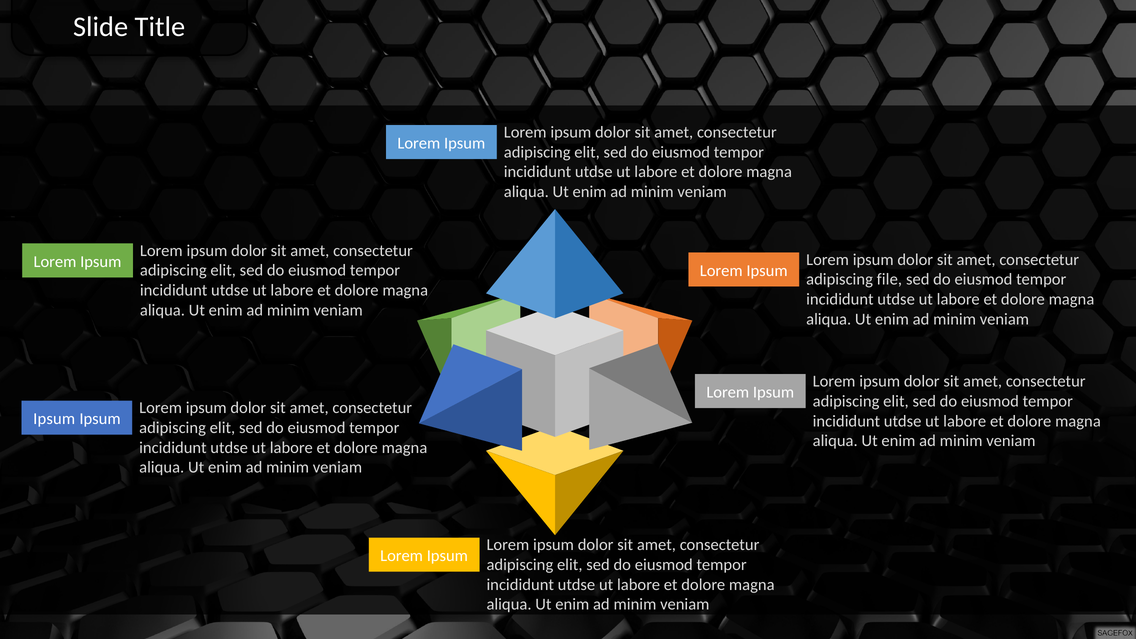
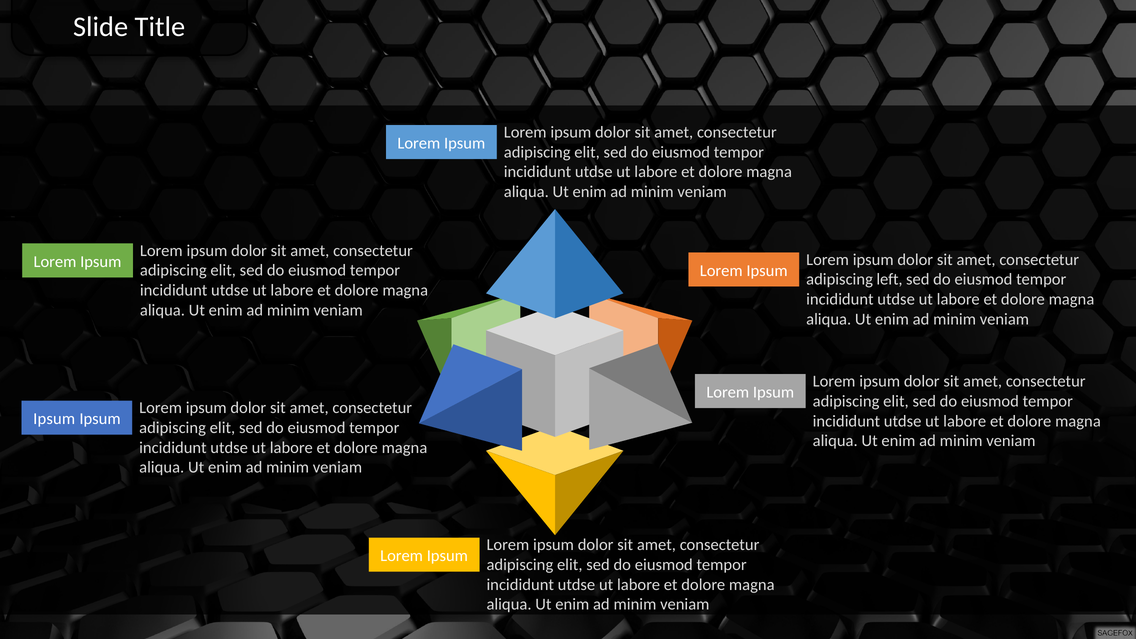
file: file -> left (890, 280)
